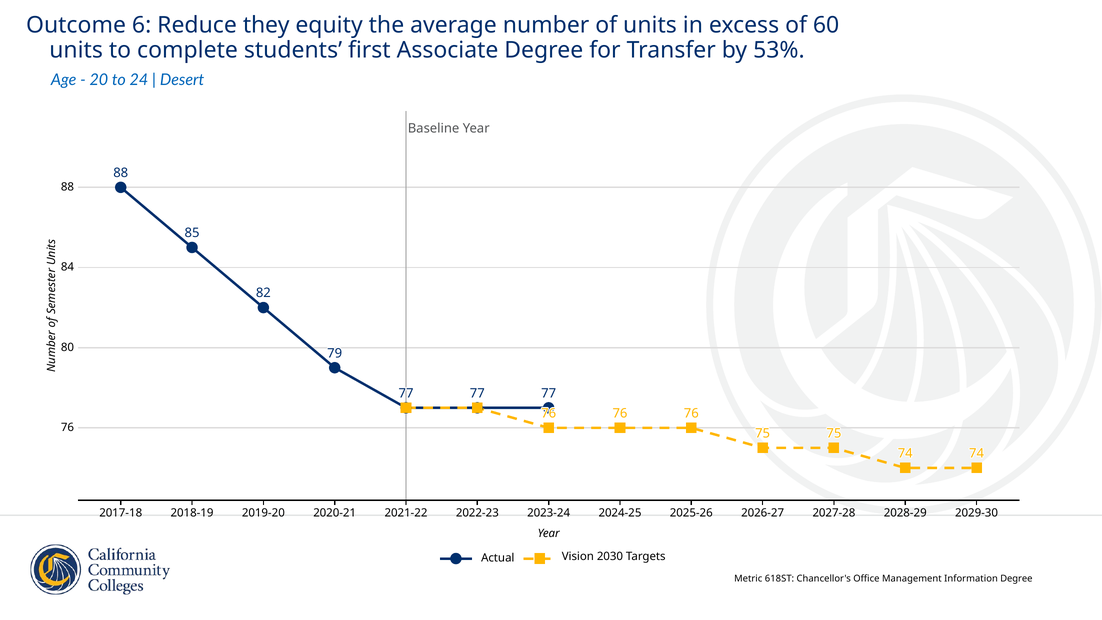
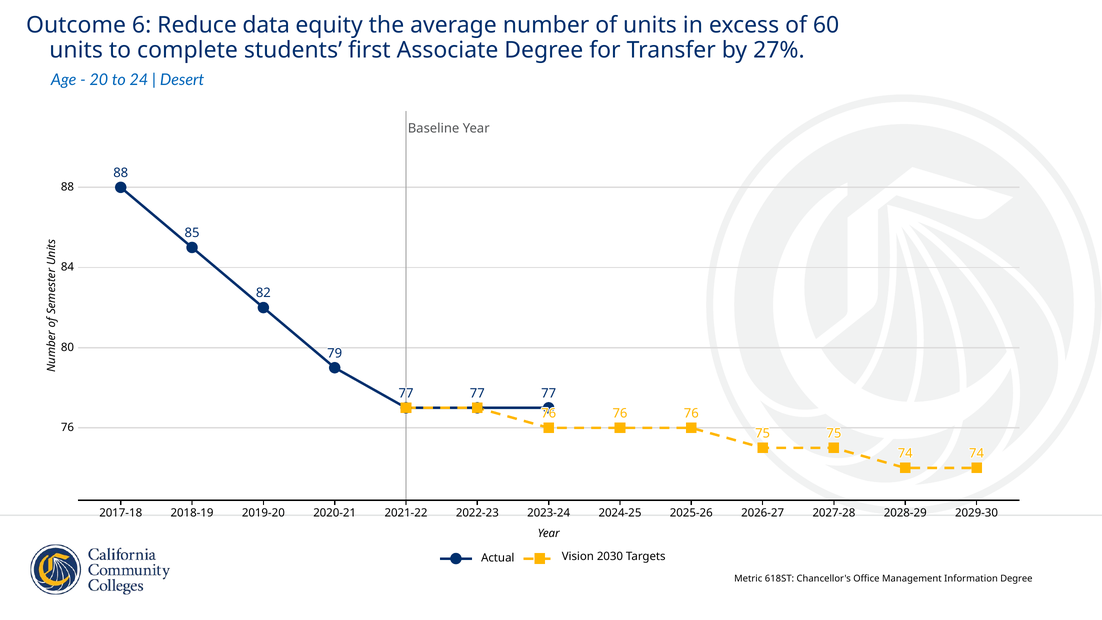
they: they -> data (266, 25)
53%: 53% -> 27% (779, 50)
